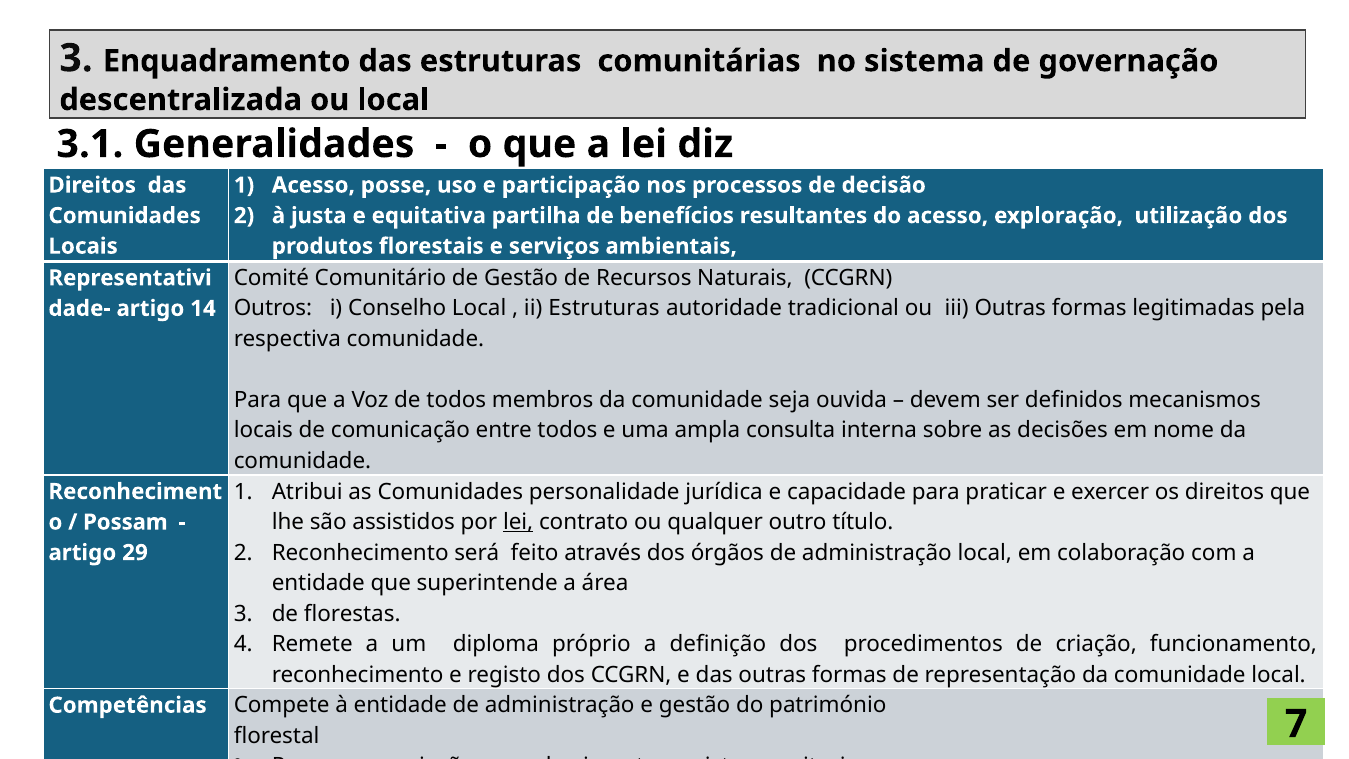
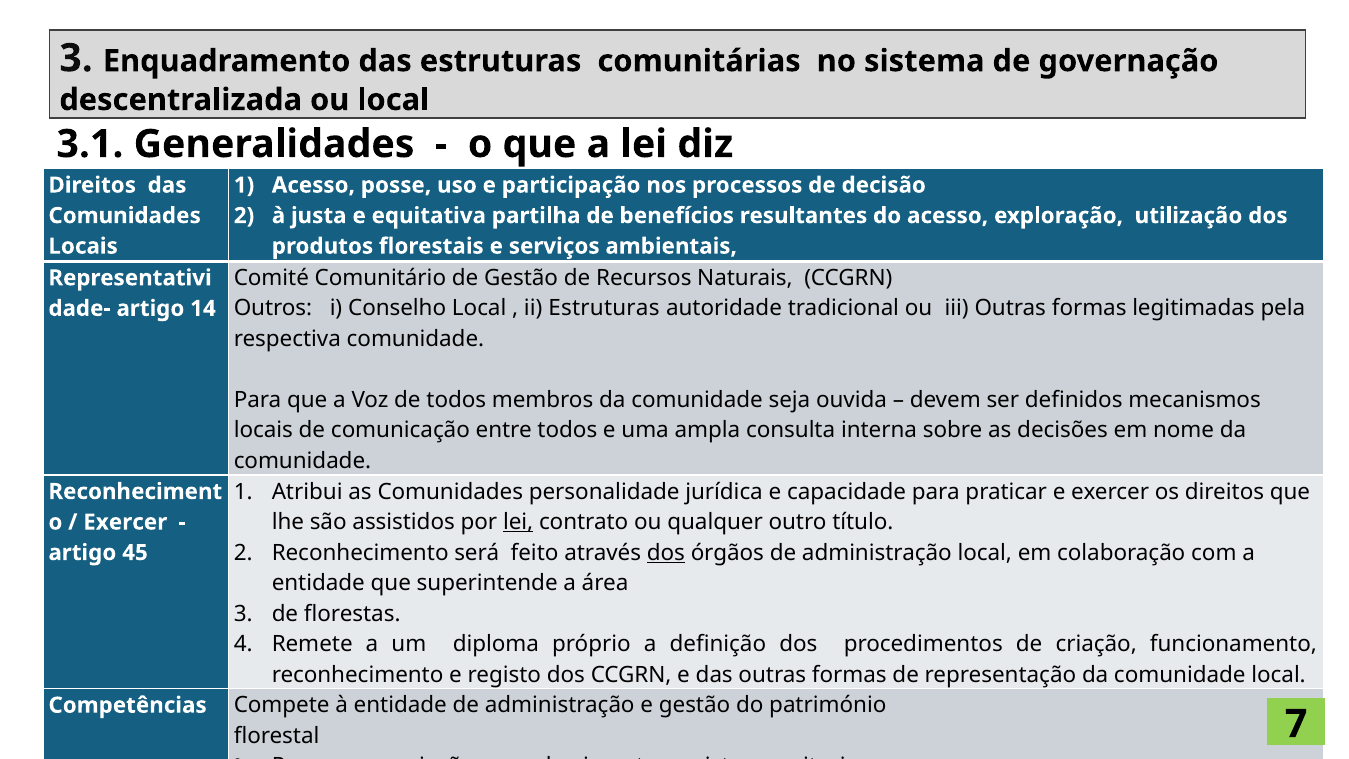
Possam: Possam -> Exercer (125, 522)
dos underline: none -> present (666, 553)
29: 29 -> 45 (135, 553)
